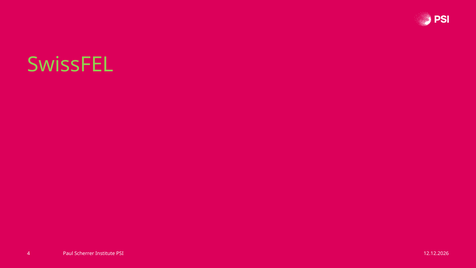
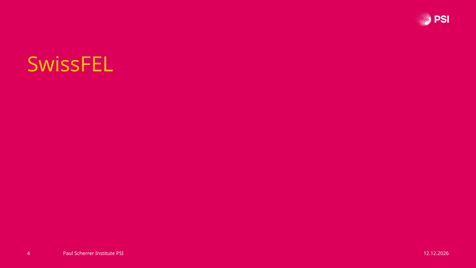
SwissFEL colour: light green -> yellow (70, 64)
